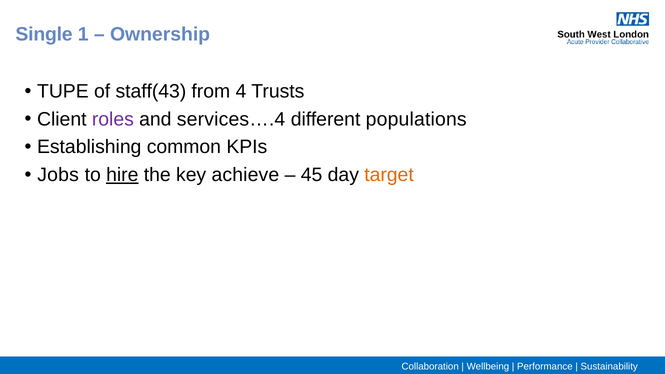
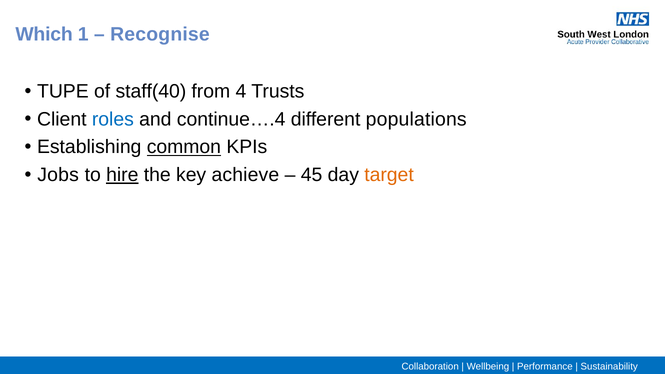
Single: Single -> Which (44, 34)
Ownership: Ownership -> Recognise (160, 34)
staff(43: staff(43 -> staff(40 (151, 91)
roles colour: purple -> blue (113, 119)
services….4: services….4 -> continue….4 (231, 119)
common underline: none -> present (184, 147)
